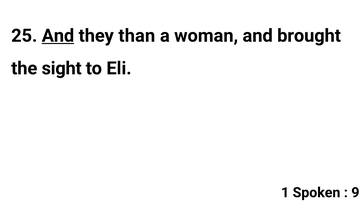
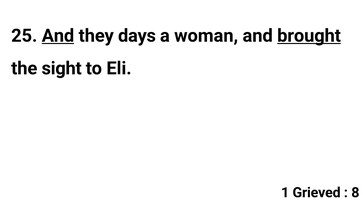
than: than -> days (137, 36)
brought underline: none -> present (309, 36)
Spoken: Spoken -> Grieved (317, 193)
9: 9 -> 8 (355, 193)
